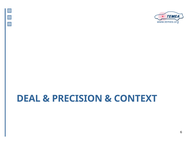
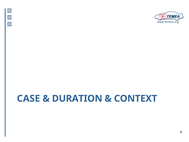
DEAL: DEAL -> CASE (28, 98)
PRECISION: PRECISION -> DURATION (77, 98)
